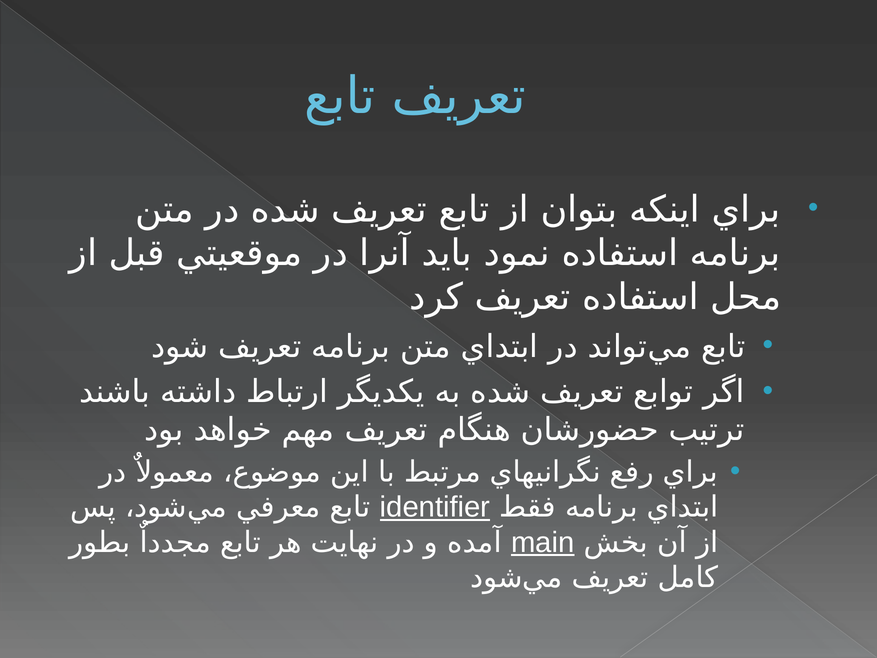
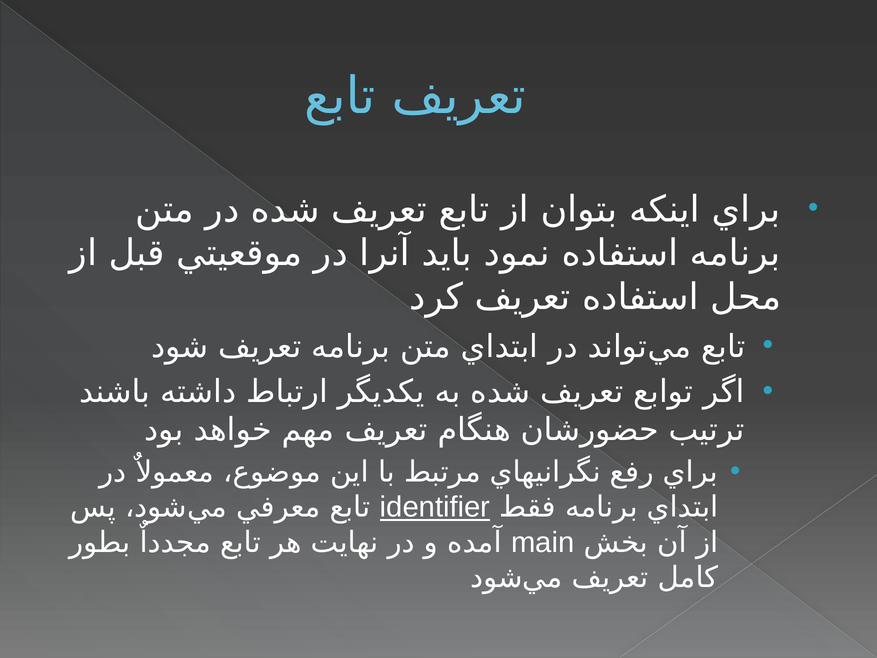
main underline: present -> none (543, 542)
